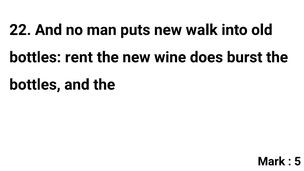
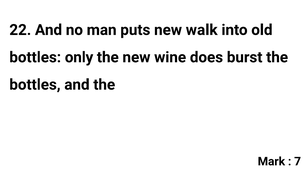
rent: rent -> only (79, 57)
5: 5 -> 7 (298, 161)
